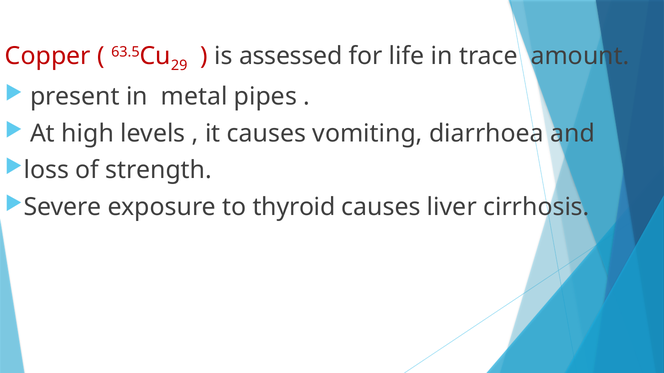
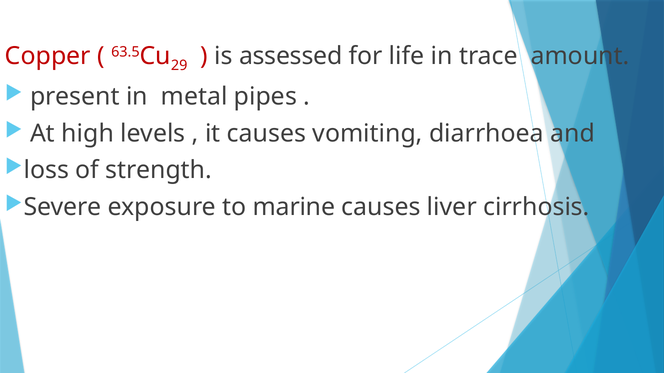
thyroid: thyroid -> marine (294, 207)
